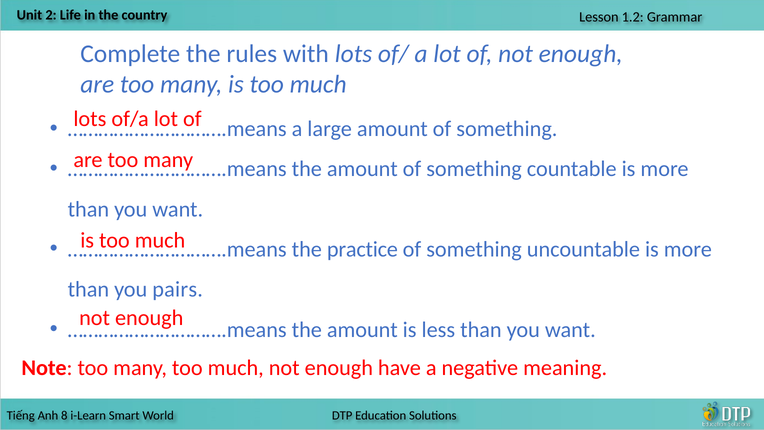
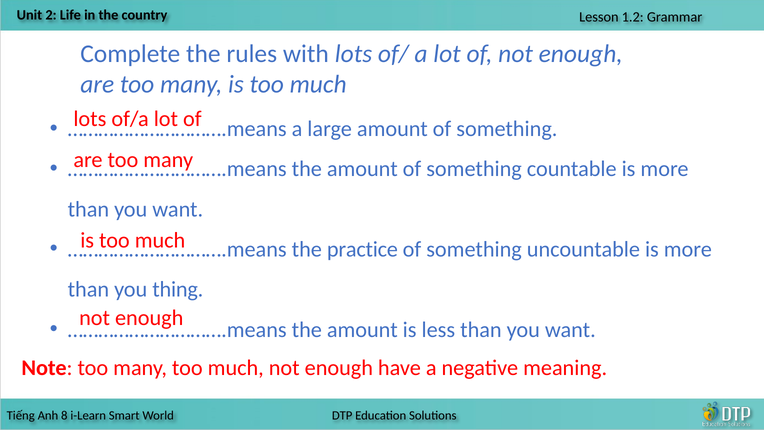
pairs: pairs -> thing (178, 289)
